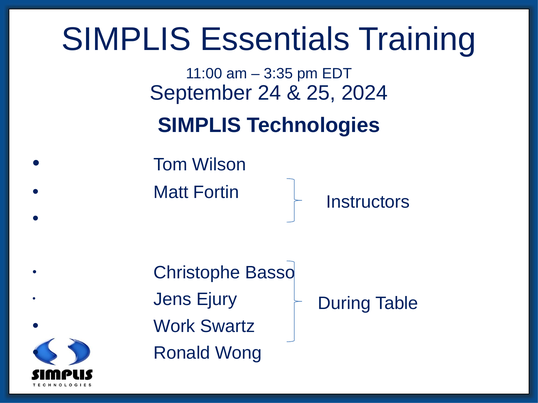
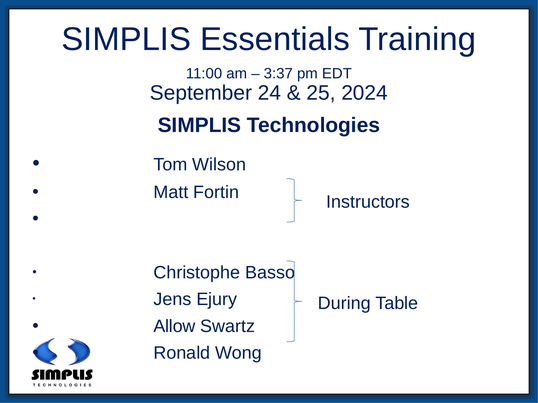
3:35: 3:35 -> 3:37 (278, 74)
Work: Work -> Allow (174, 327)
